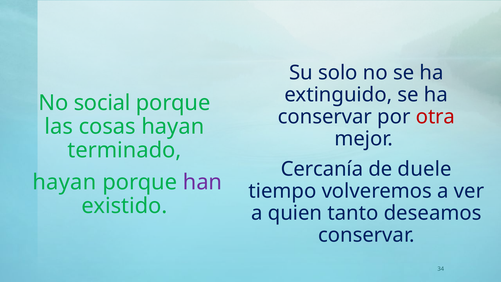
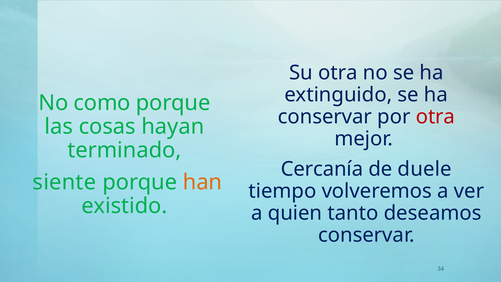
Su solo: solo -> otra (338, 73)
social: social -> como (102, 103)
hayan: hayan -> siente (64, 182)
han colour: purple -> orange (202, 182)
